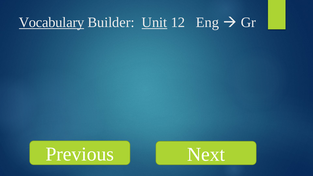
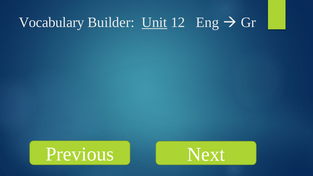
Vocabulary underline: present -> none (52, 22)
